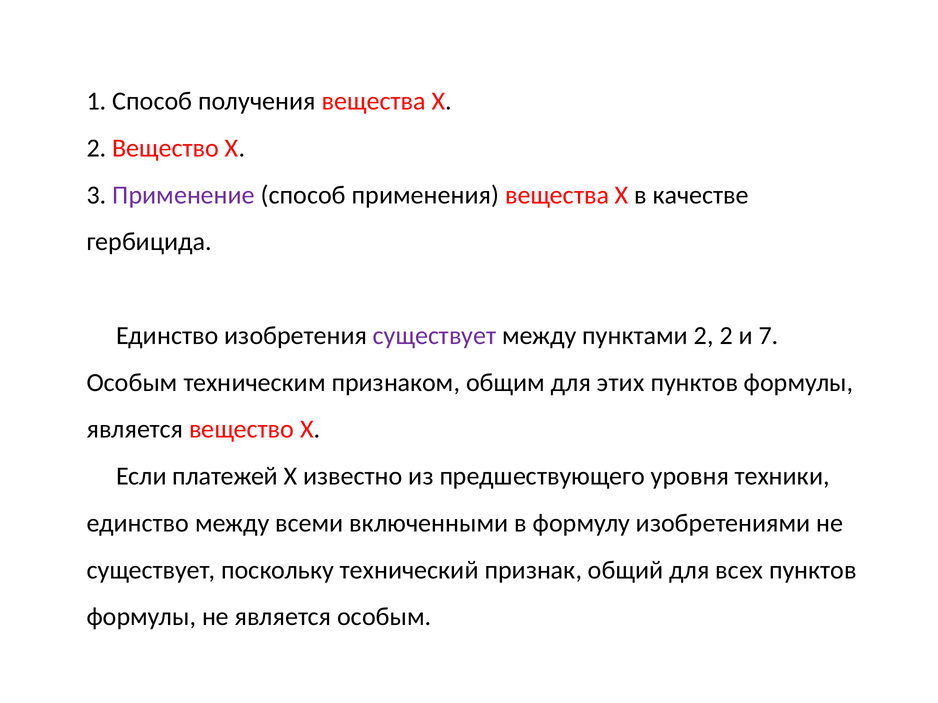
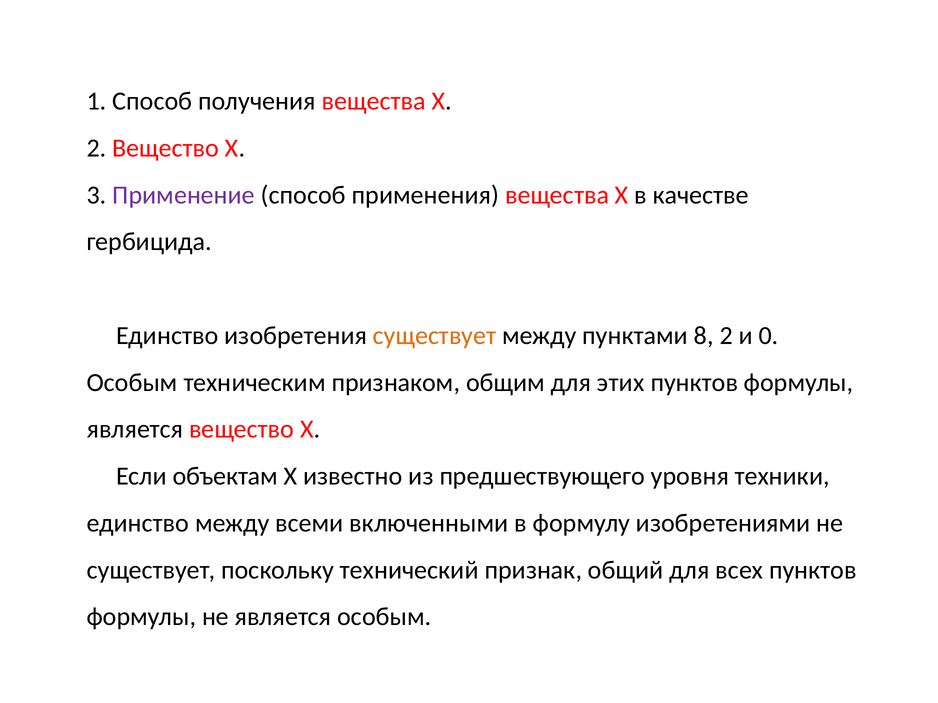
существует colour: purple -> orange (435, 336)
пунктами 2: 2 -> 8 (704, 336)
7: 7 -> 0 (769, 336)
платежей: платежей -> объектам (225, 477)
